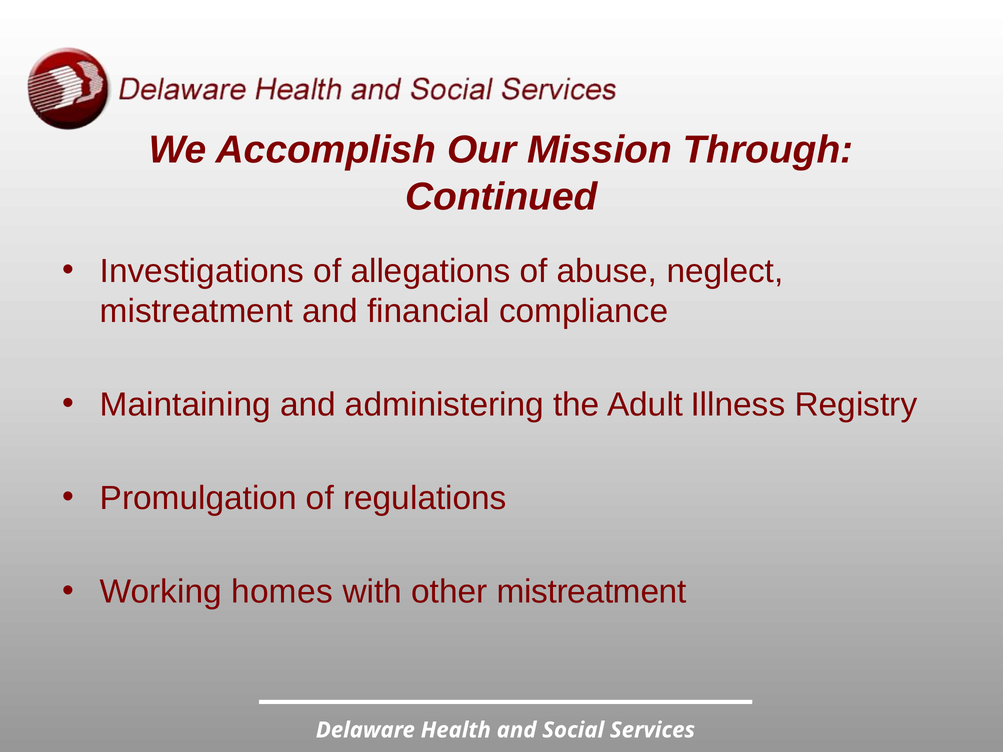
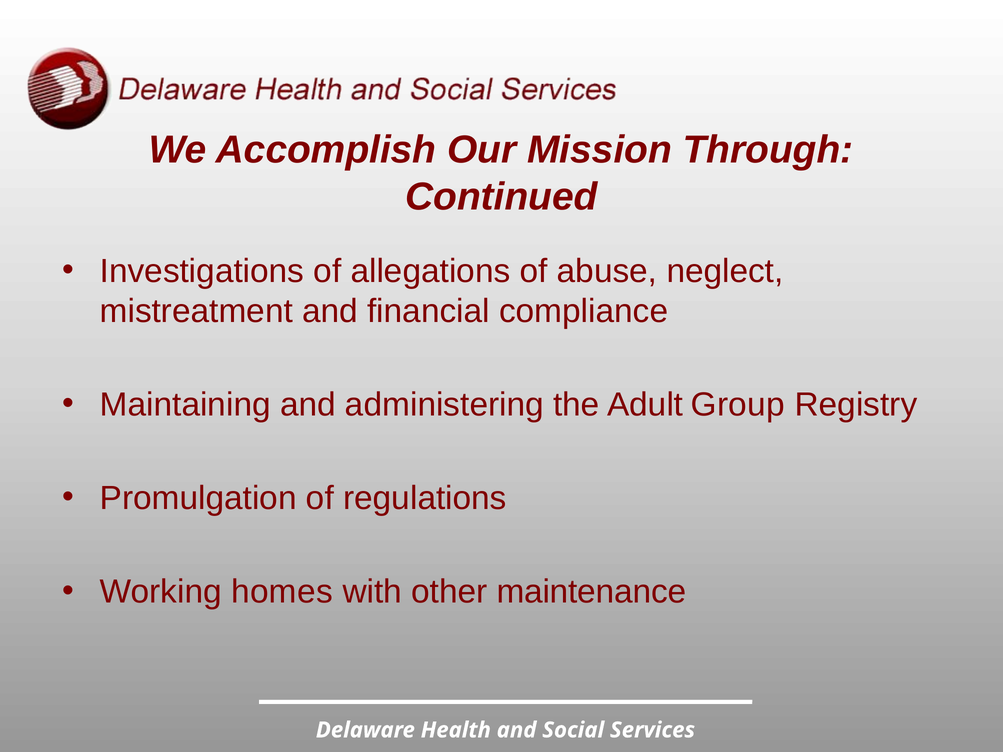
Illness: Illness -> Group (738, 405)
other mistreatment: mistreatment -> maintenance (591, 592)
